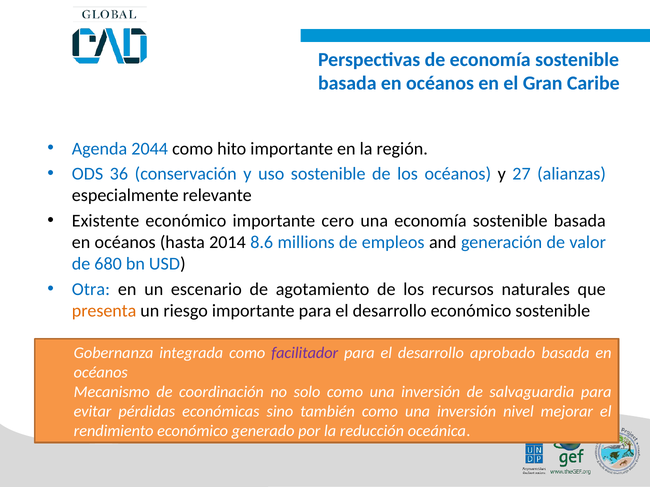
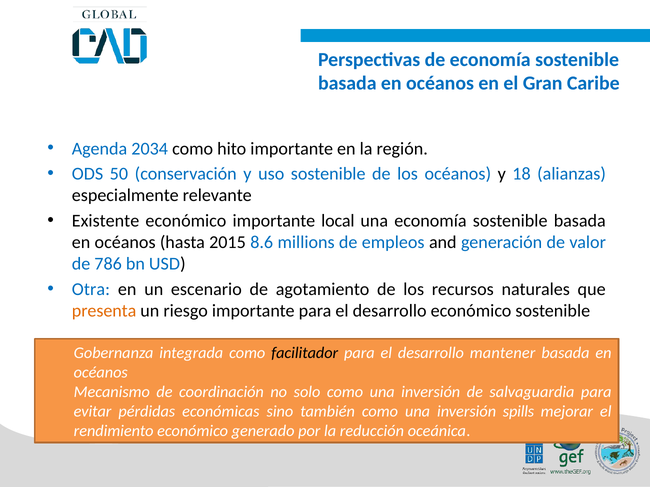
2044: 2044 -> 2034 (150, 149)
36: 36 -> 50 (119, 174)
27: 27 -> 18 (522, 174)
cero: cero -> local (338, 221)
2014: 2014 -> 2015 (227, 243)
680: 680 -> 786 (108, 264)
facilitador colour: purple -> black (305, 353)
aprobado: aprobado -> mantener (503, 353)
nivel: nivel -> spills (519, 412)
